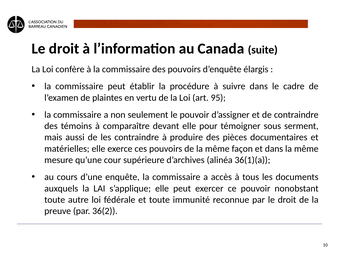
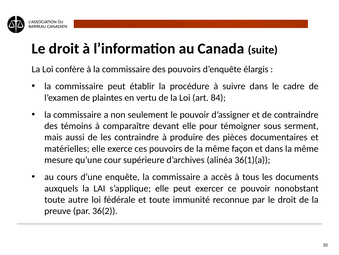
95: 95 -> 84 (218, 97)
